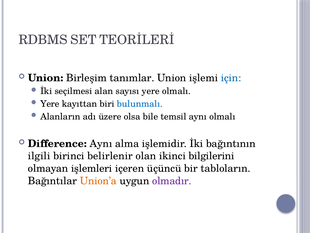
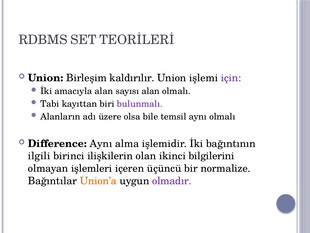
tanımlar: tanımlar -> kaldırılır (132, 78)
için colour: blue -> purple (231, 78)
seçilmesi: seçilmesi -> amacıyla (73, 91)
sayısı yere: yere -> alan (151, 91)
Yere: Yere -> Tabi (50, 104)
bulunmalı colour: blue -> purple (140, 104)
belirlenir: belirlenir -> ilişkilerin (110, 156)
tabloların: tabloların -> normalize (226, 168)
